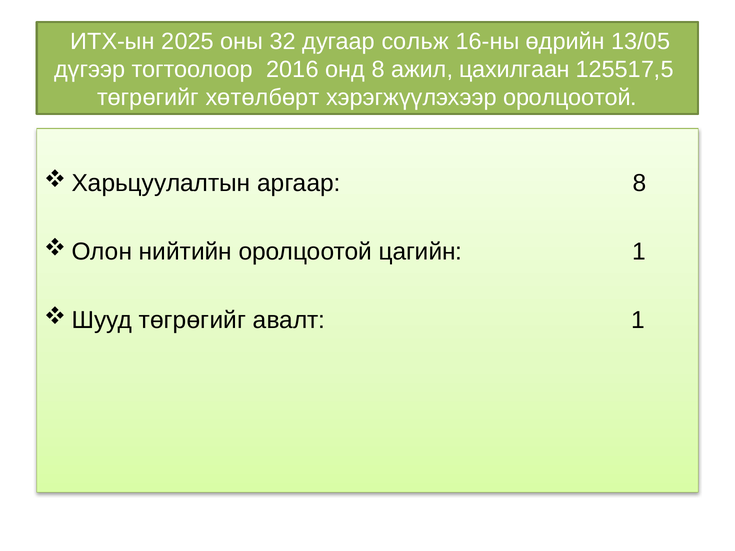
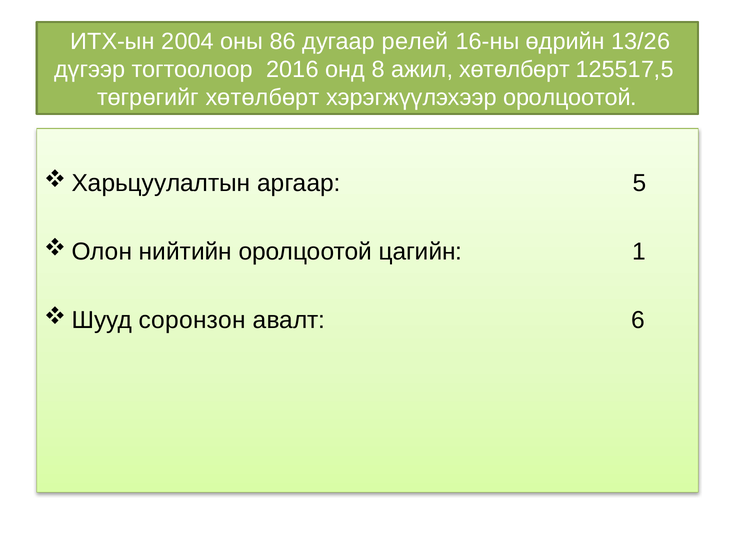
2025: 2025 -> 2004 (188, 41)
32: 32 -> 86 (283, 41)
сольж: сольж -> релей (415, 41)
13/05: 13/05 -> 13/26 (641, 41)
ажил цахилгаан: цахилгаан -> хөтөлбөрт (515, 70)
аргаар 8: 8 -> 5 (640, 183)
төгрөгийг: төгрөгийг -> соронзон (192, 320)
авалт 1: 1 -> 6 (638, 320)
